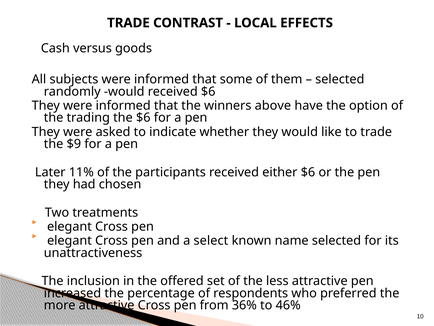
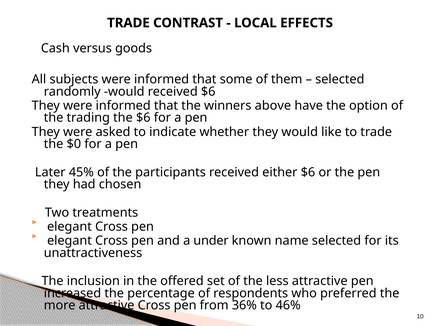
$9: $9 -> $0 (74, 144)
11%: 11% -> 45% (81, 172)
select: select -> under (211, 240)
